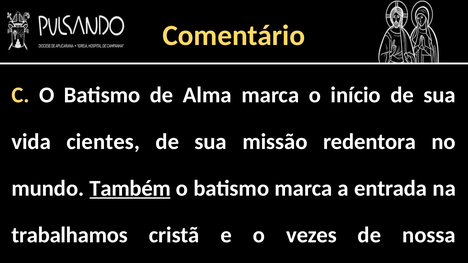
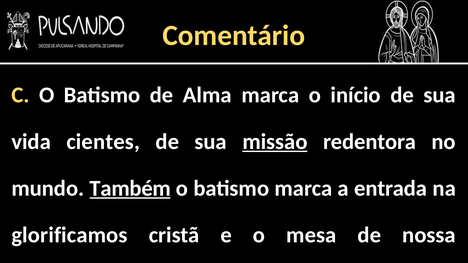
missão underline: none -> present (275, 142)
trabalhamos: trabalhamos -> glorificamos (69, 235)
vezes: vezes -> mesa (311, 235)
